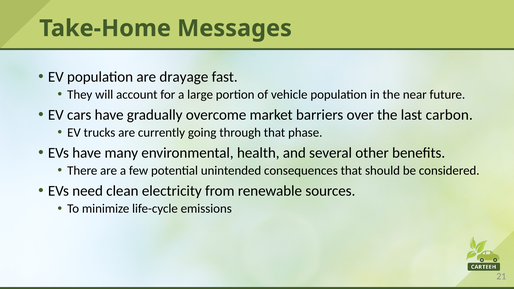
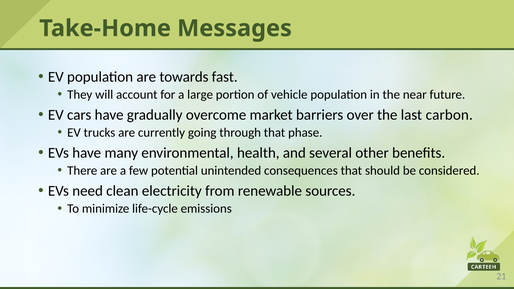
drayage: drayage -> towards (184, 77)
